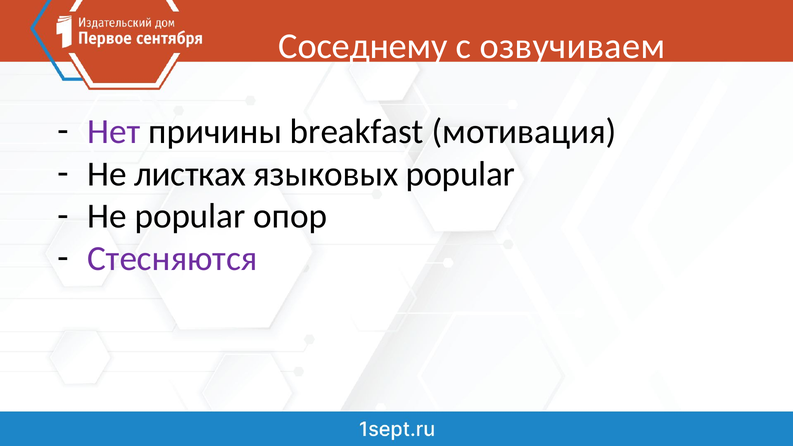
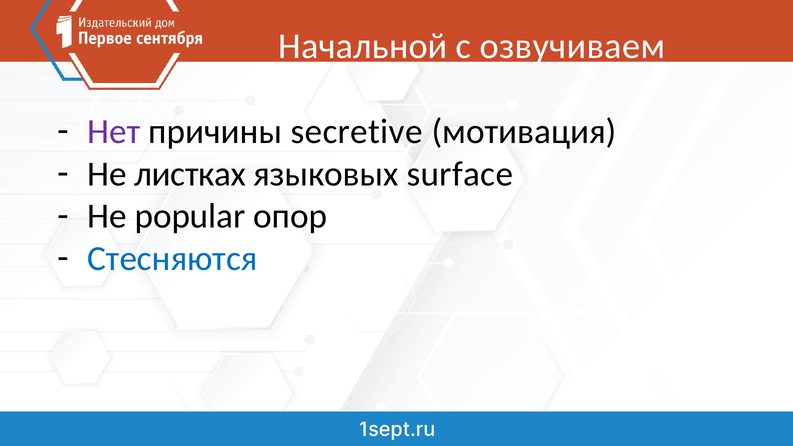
Соседнему: Соседнему -> Начальной (363, 46)
breakfast: breakfast -> secretive (357, 132)
языковых popular: popular -> surface (460, 174)
Стесняются colour: purple -> blue (172, 259)
